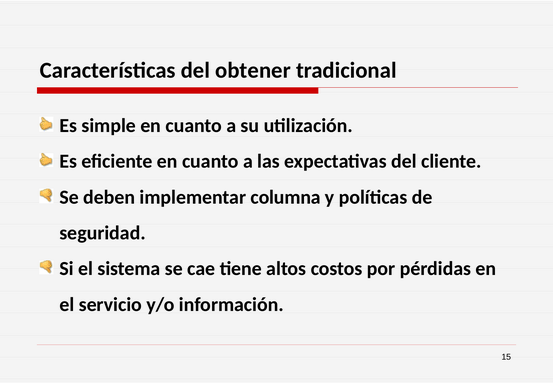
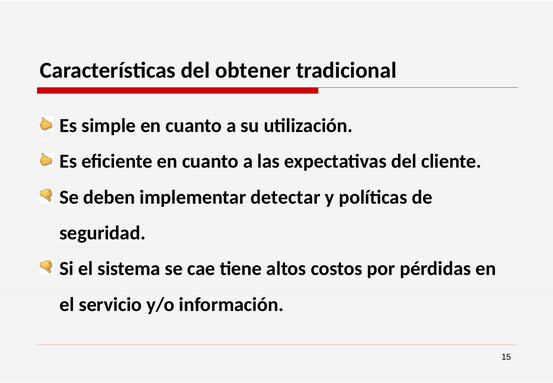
columna: columna -> detectar (286, 197)
